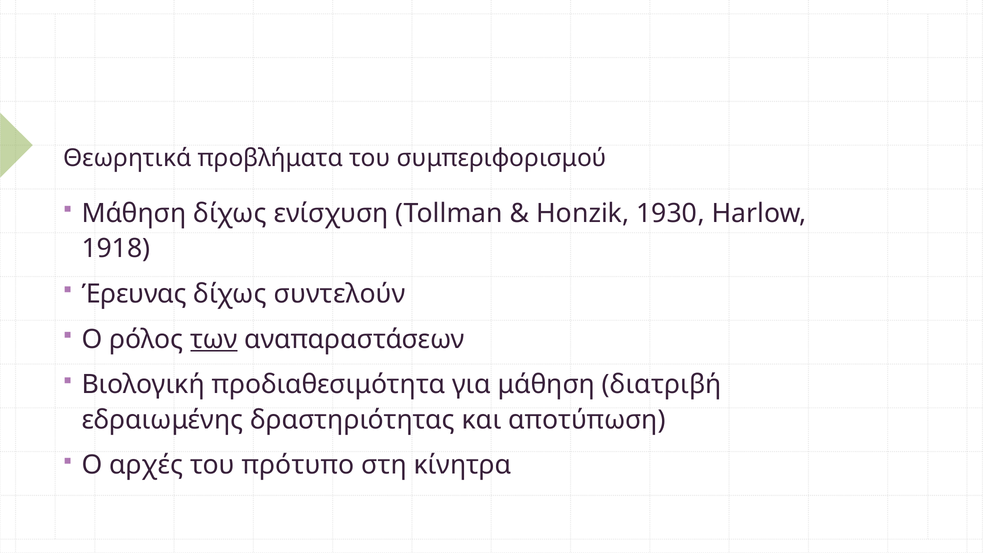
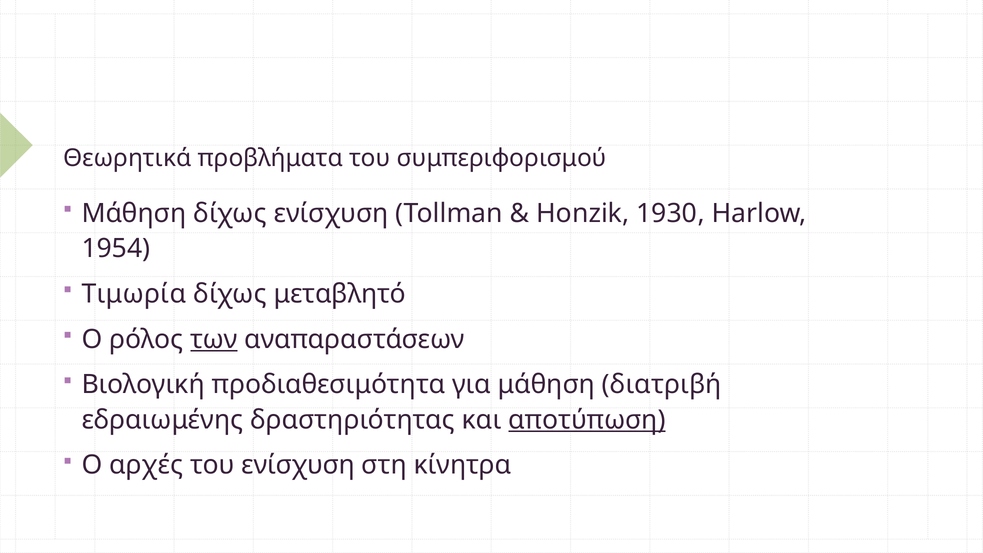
1918: 1918 -> 1954 (116, 248)
Έρευνας: Έρευνας -> Τιμωρία (134, 294)
συντελούν: συντελούν -> μεταβλητό (340, 294)
αποτύπωση underline: none -> present (587, 420)
του πρότυπο: πρότυπο -> ενίσχυση (298, 465)
